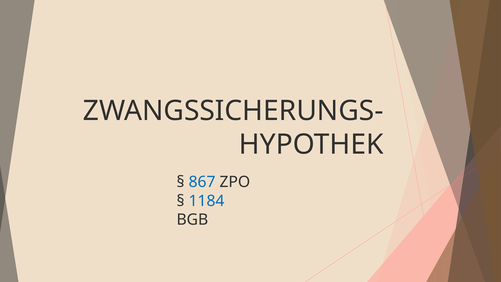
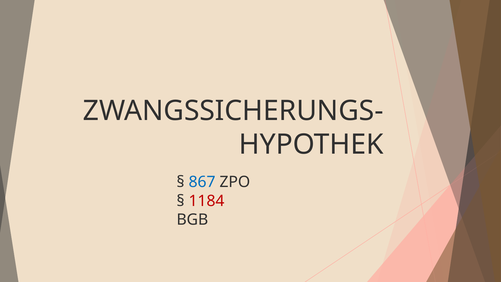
1184 colour: blue -> red (207, 201)
